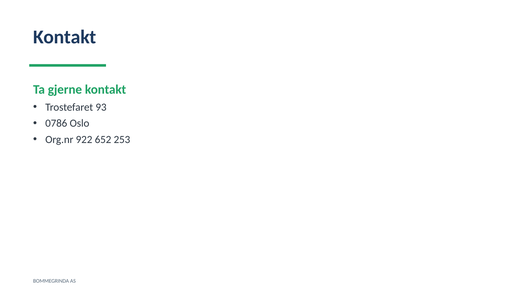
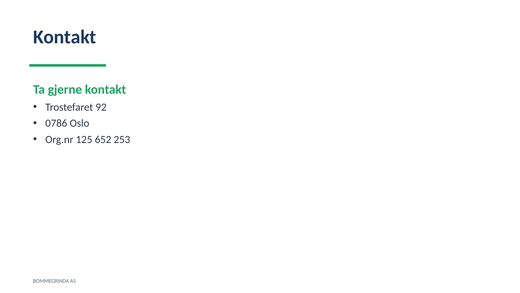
93: 93 -> 92 (101, 107)
922: 922 -> 125 (84, 139)
